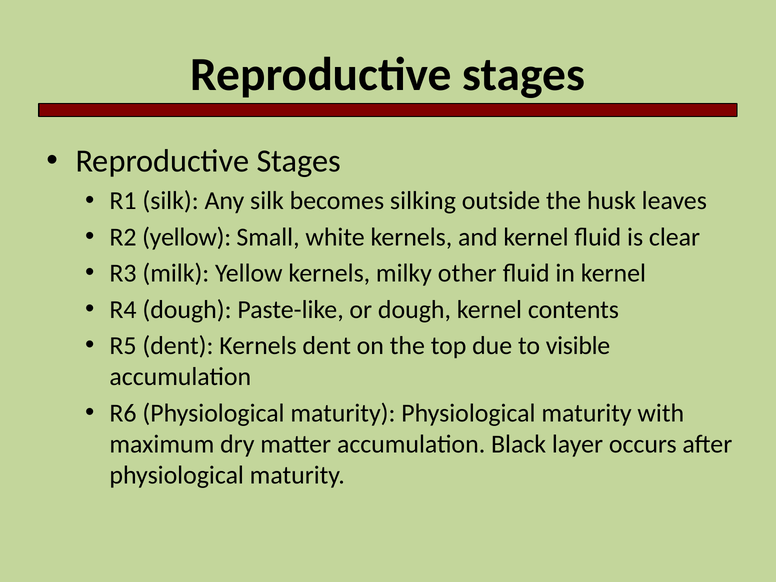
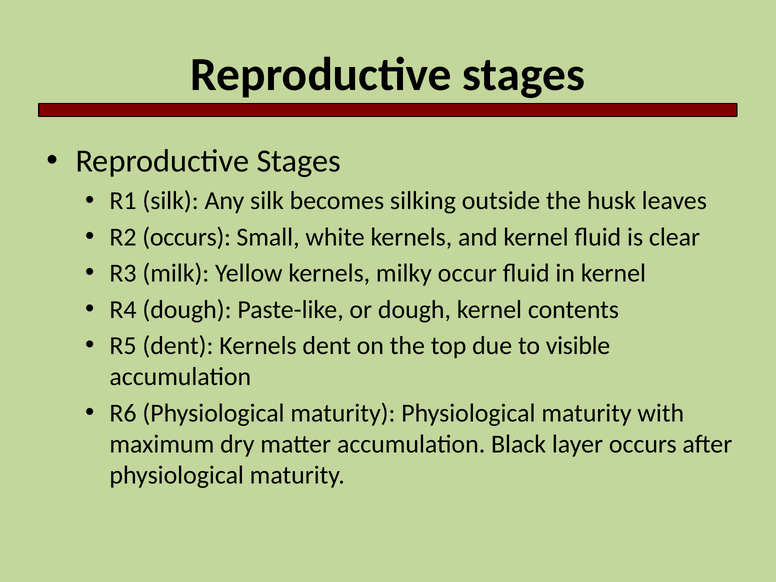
R2 yellow: yellow -> occurs (187, 237)
other: other -> occur (467, 273)
